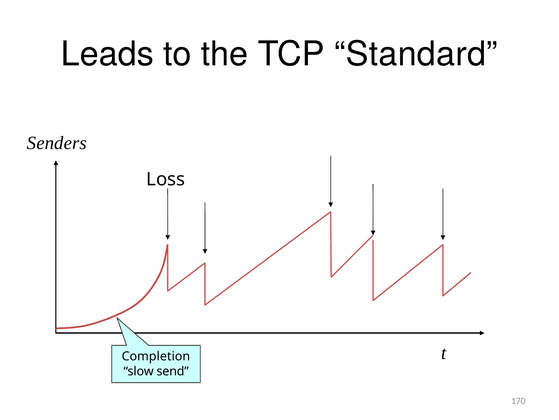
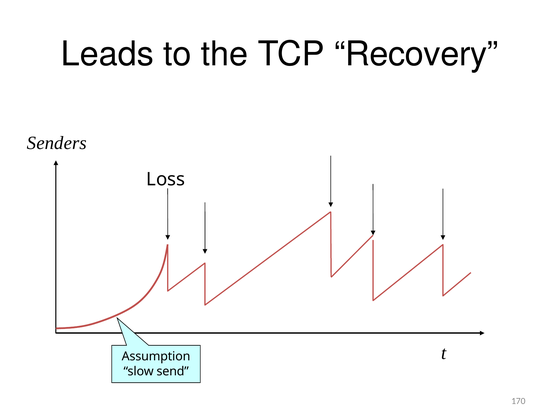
Standard: Standard -> Recovery (416, 54)
Completion: Completion -> Assumption (156, 356)
